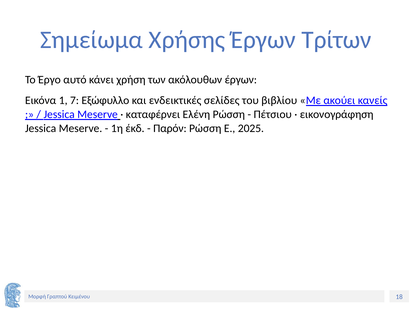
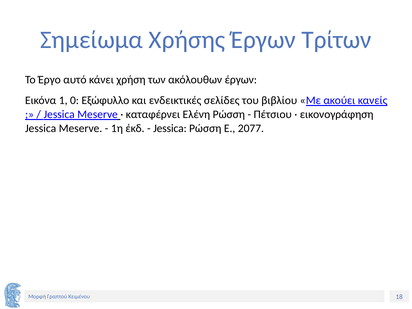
7: 7 -> 0 (75, 100)
Παρόν: Παρόν -> Jessica (170, 128)
2025: 2025 -> 2077 (251, 128)
